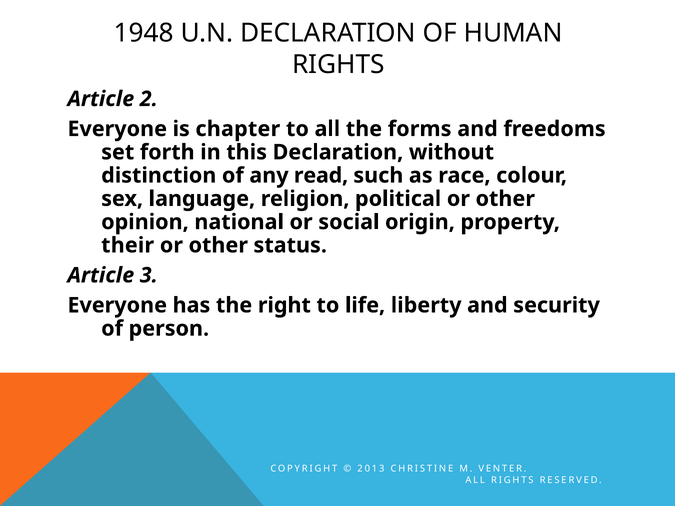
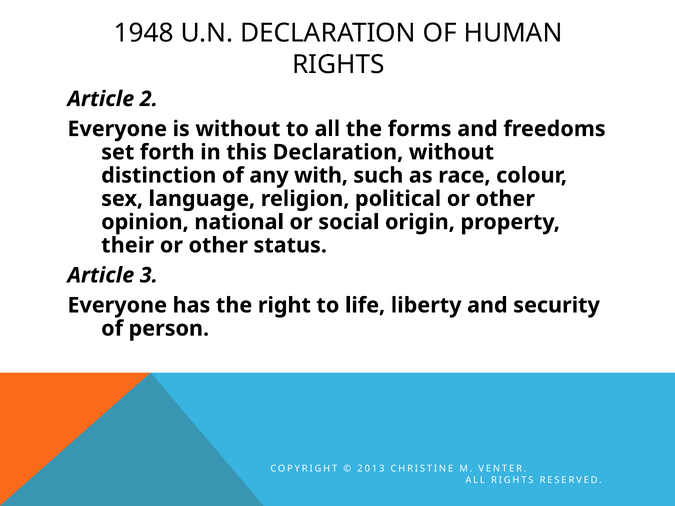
is chapter: chapter -> without (238, 129)
read: read -> with (321, 176)
